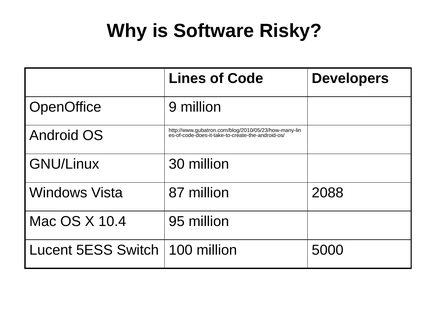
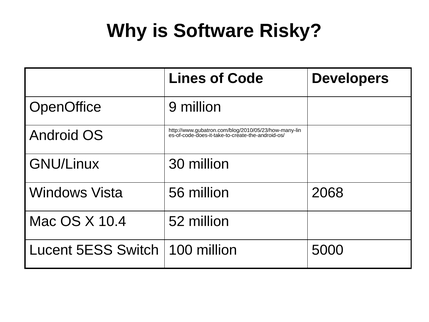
87: 87 -> 56 (177, 193)
2088: 2088 -> 2068 (328, 193)
95: 95 -> 52 (177, 221)
